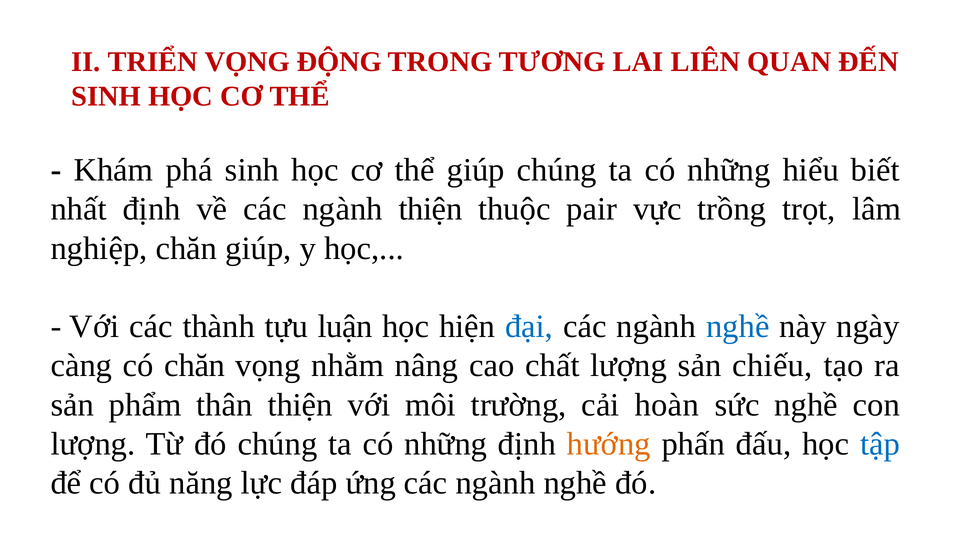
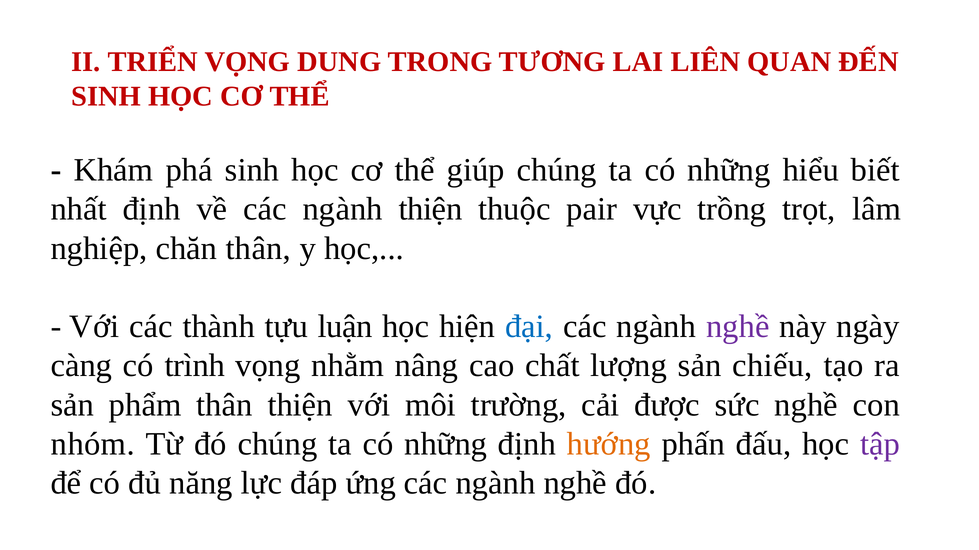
ĐỘNG: ĐỘNG -> DUNG (339, 62)
chăn giúp: giúp -> thân (258, 249)
nghề colour: blue -> purple (738, 327)
có chăn: chăn -> trình (195, 366)
hoàn: hoàn -> được (667, 405)
lượng: lượng -> nhóm (93, 444)
tập colour: blue -> purple (880, 444)
